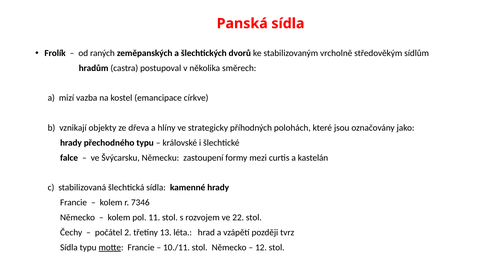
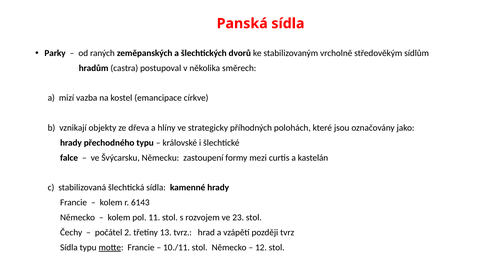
Frolík: Frolík -> Parky (55, 53)
7346: 7346 -> 6143 (140, 203)
22: 22 -> 23 (238, 218)
13 léta: léta -> tvrz (183, 233)
